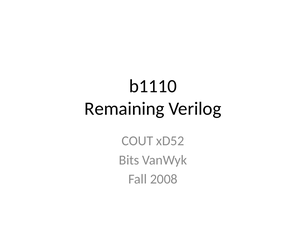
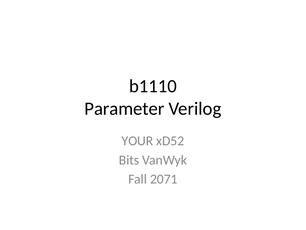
Remaining: Remaining -> Parameter (124, 108)
COUT: COUT -> YOUR (137, 141)
2008: 2008 -> 2071 (164, 179)
